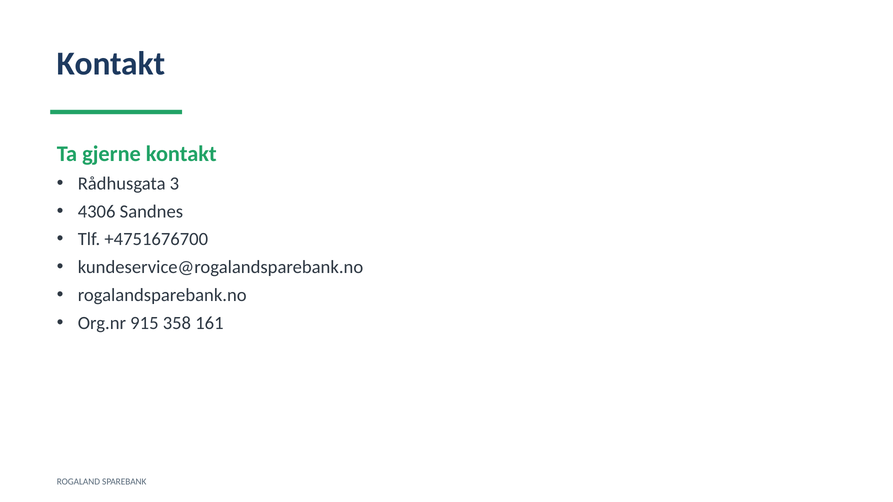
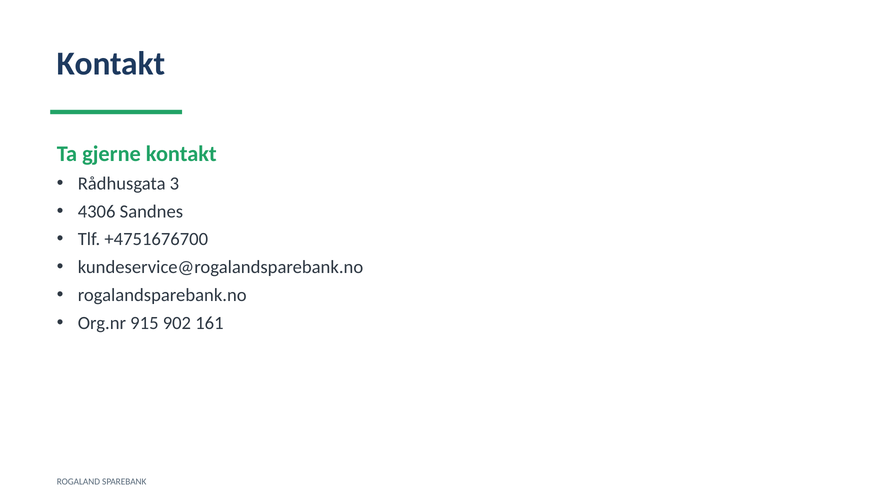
358: 358 -> 902 (177, 323)
